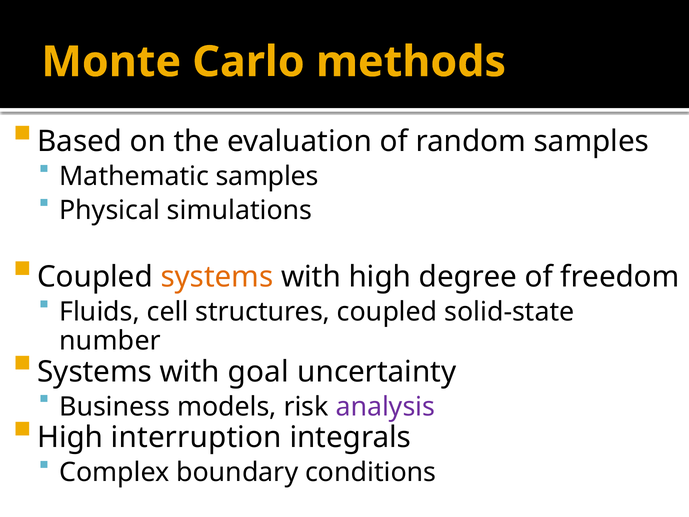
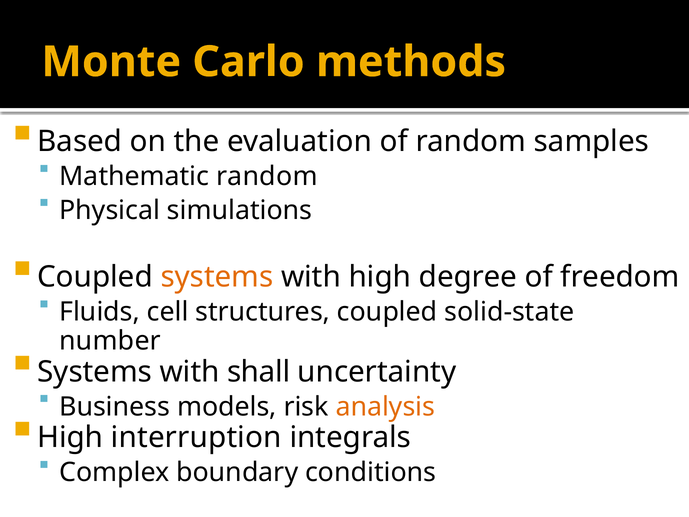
Mathematic samples: samples -> random (267, 177)
goal: goal -> shall (259, 372)
analysis colour: purple -> orange (385, 407)
